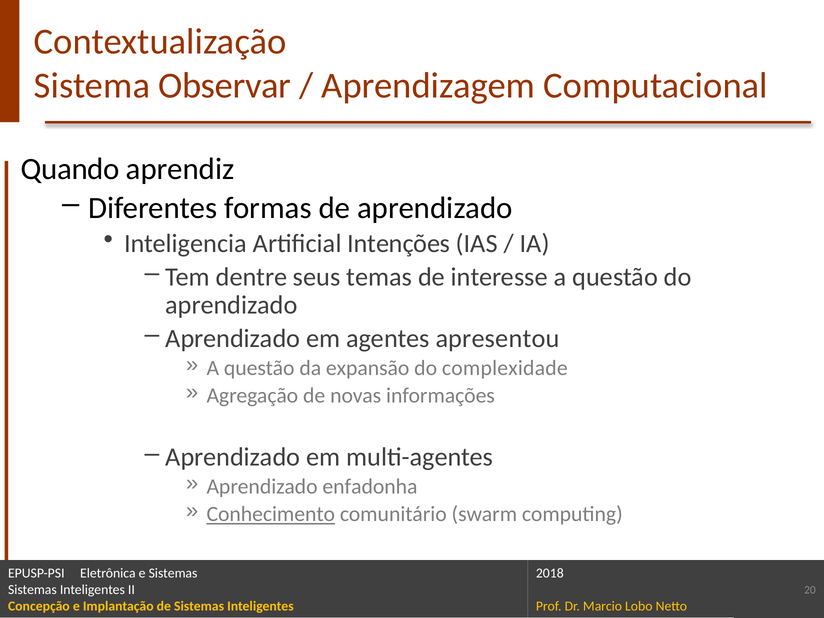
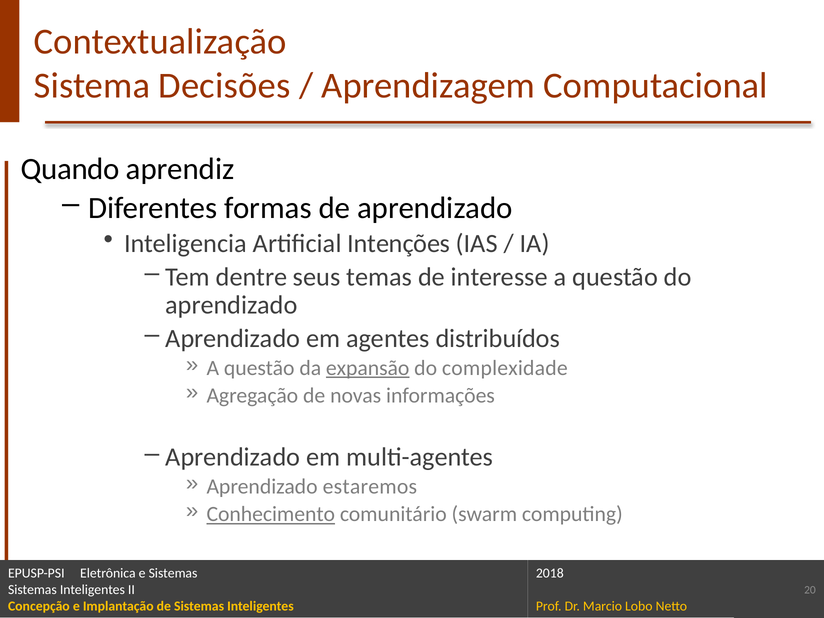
Observar: Observar -> Decisões (224, 86)
apresentou: apresentou -> distribuídos (498, 339)
expansão underline: none -> present (368, 368)
enfadonha: enfadonha -> estaremos (370, 487)
